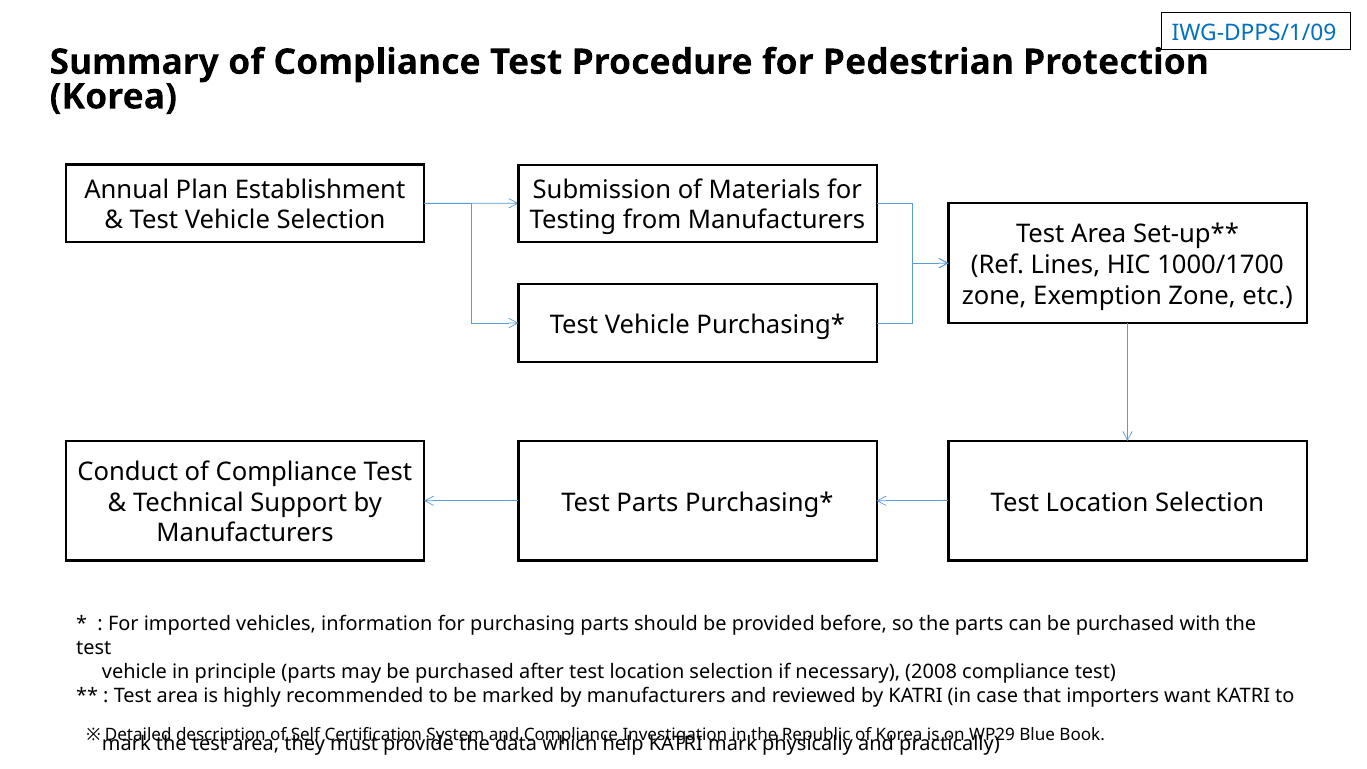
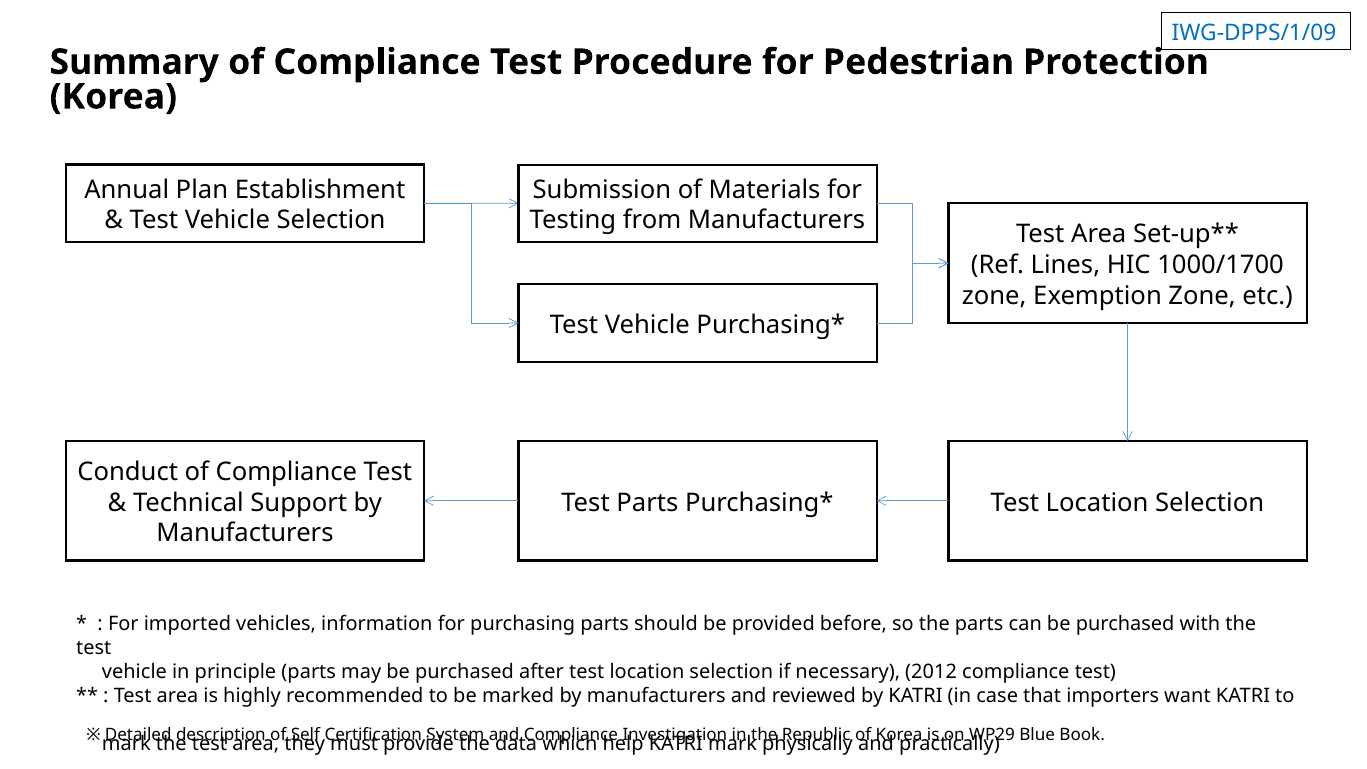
2008: 2008 -> 2012 (931, 672)
